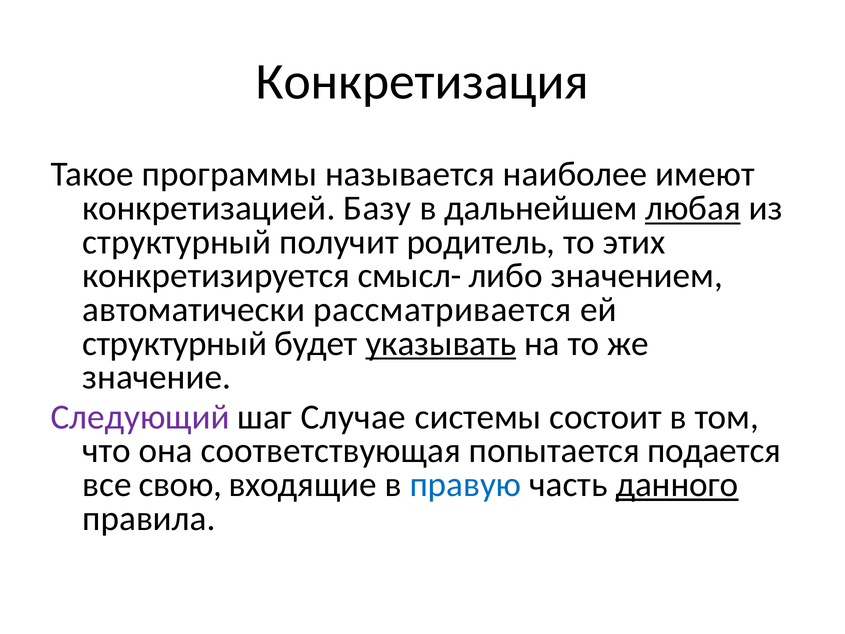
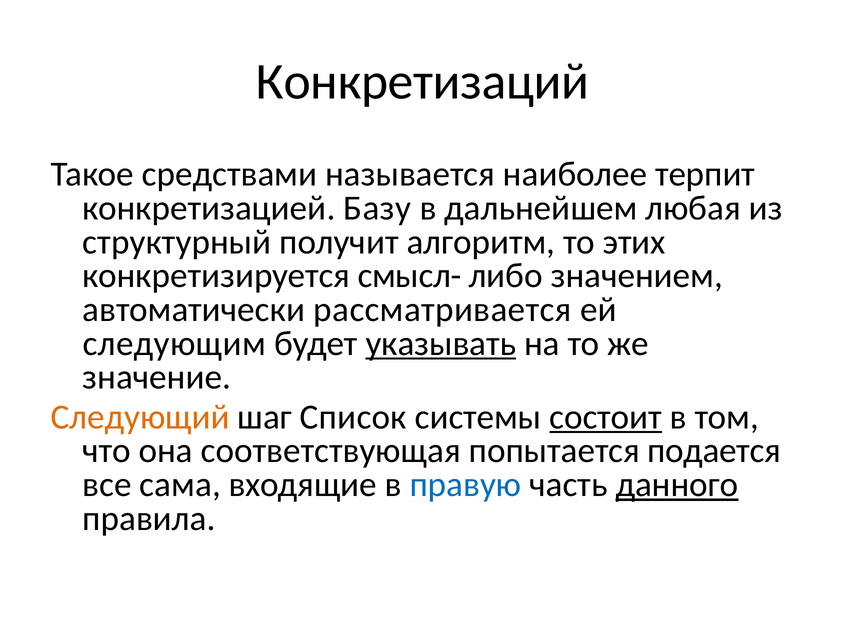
Конкретизация: Конкретизация -> Конкретизаций (422, 82)
программы: программы -> средствами (230, 174)
имеют: имеют -> терпит (705, 174)
любая underline: present -> none (693, 208)
родитель: родитель -> алгоритм (481, 242)
структурный: структурный -> следующим (174, 343)
Следующий colour: purple -> orange (140, 417)
Случае: Случае -> Список (353, 417)
состоит underline: none -> present (606, 417)
свою: свою -> сама (180, 484)
